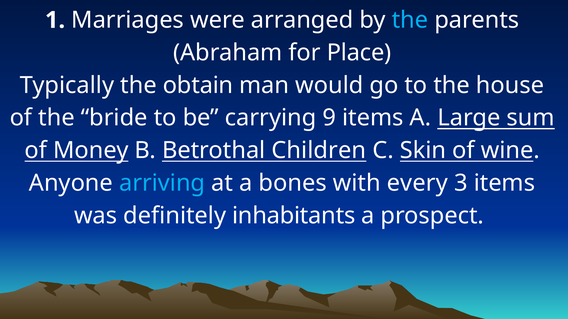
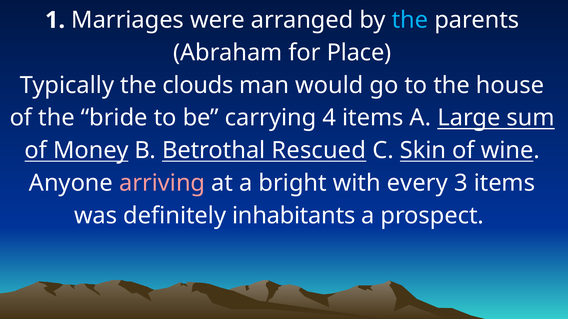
obtain: obtain -> clouds (198, 85)
9: 9 -> 4 (329, 118)
Children: Children -> Rescued (319, 151)
arriving colour: light blue -> pink (162, 183)
bones: bones -> bright (293, 183)
